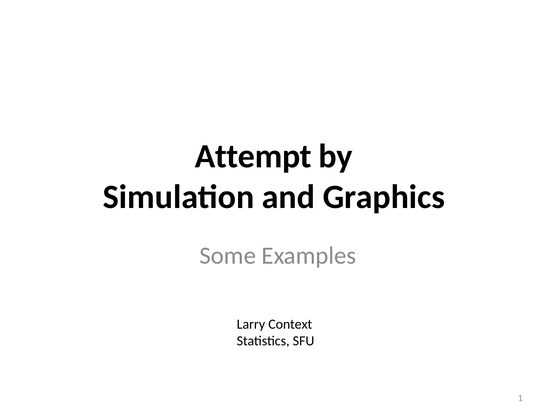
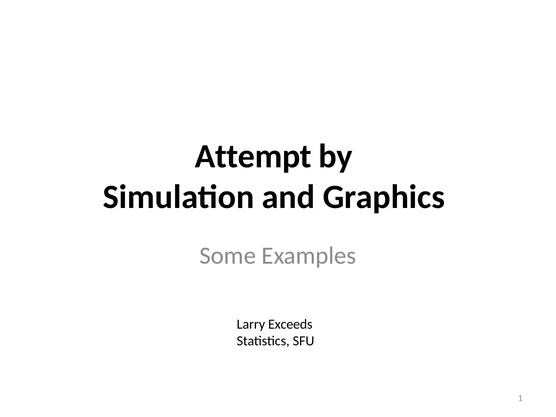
Context: Context -> Exceeds (290, 324)
